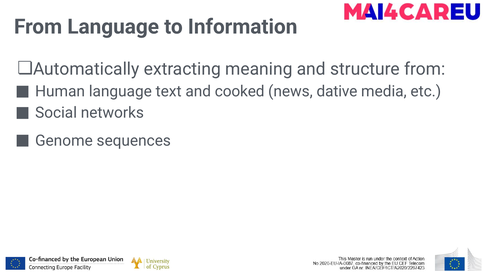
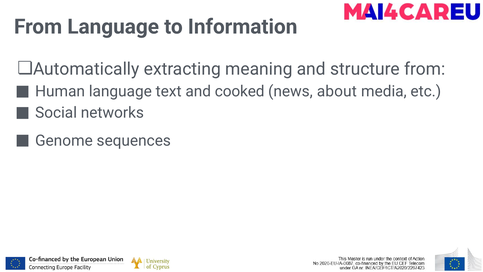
dative: dative -> about (337, 91)
